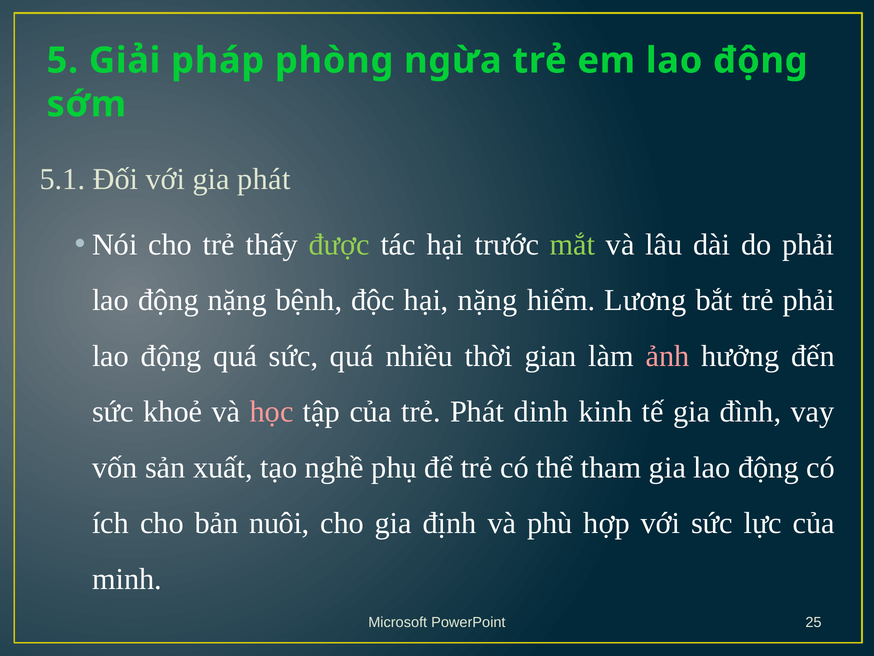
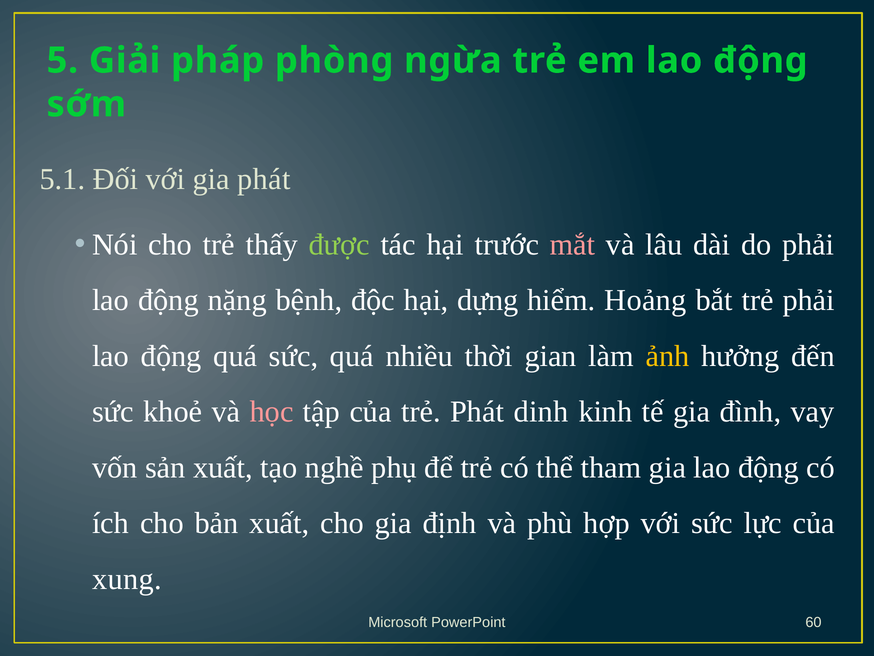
mắt colour: light green -> pink (572, 245)
hại nặng: nặng -> dựng (488, 300)
Lương: Lương -> Hoảng (645, 300)
ảnh colour: pink -> yellow (668, 356)
bản nuôi: nuôi -> xuất (279, 523)
minh: minh -> xung (127, 579)
25: 25 -> 60 (813, 622)
